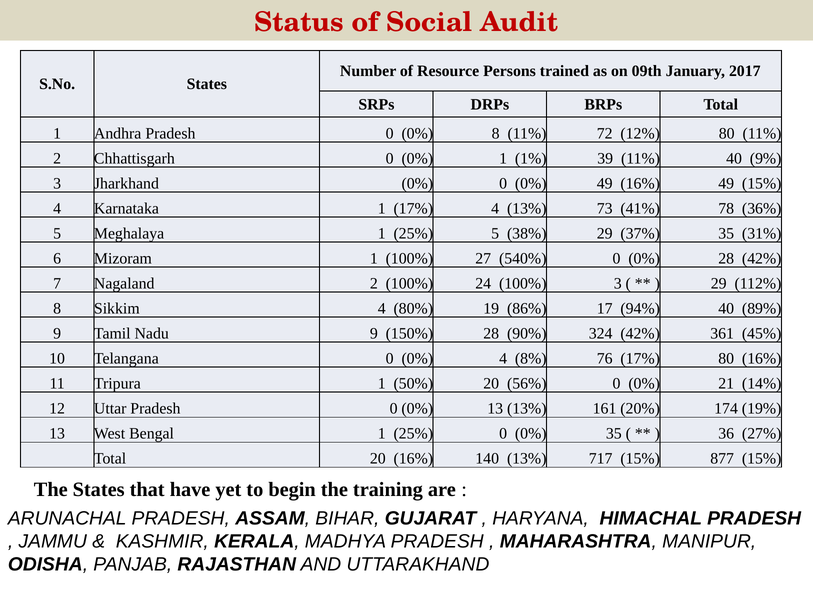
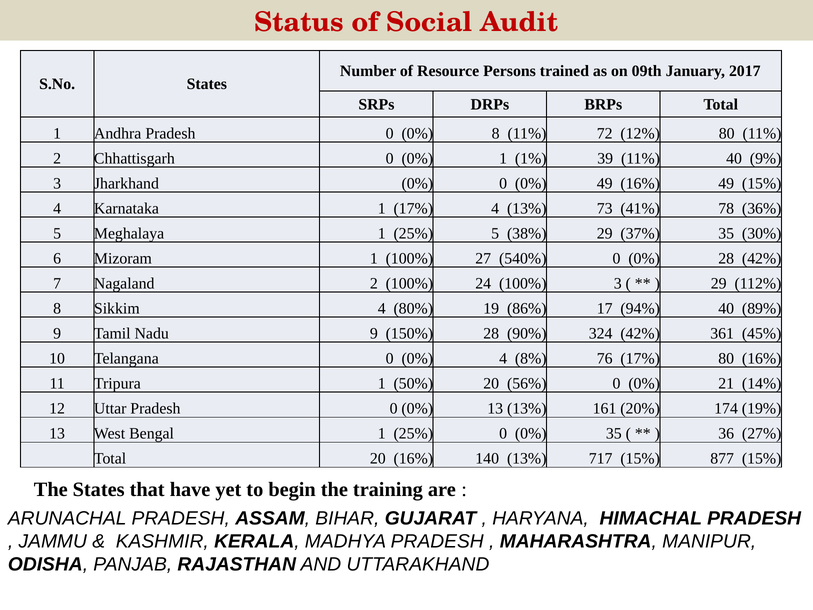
31%: 31% -> 30% (762, 233)
